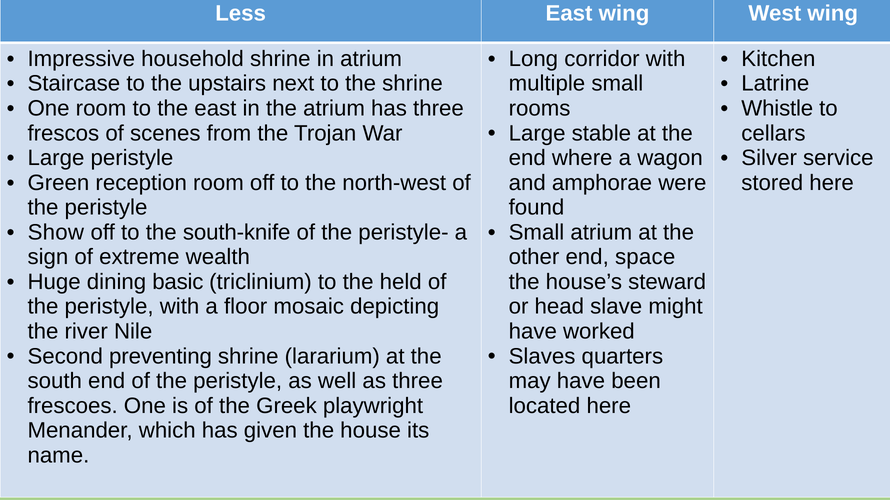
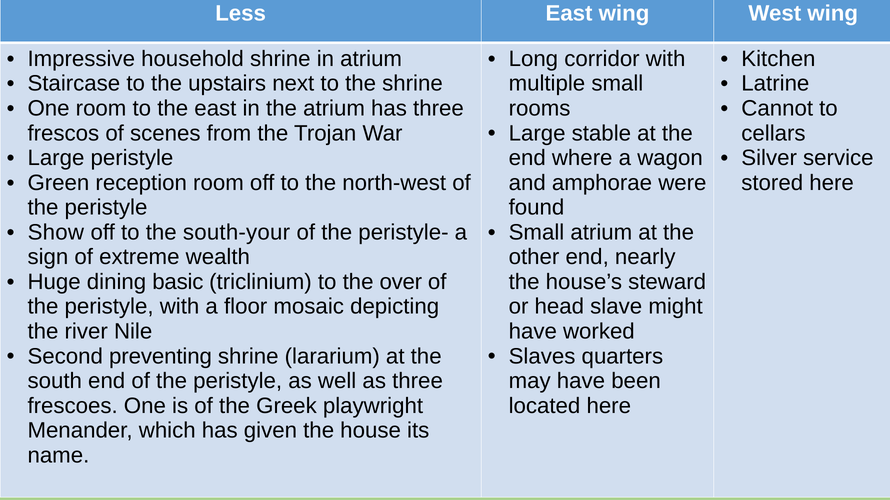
Whistle: Whistle -> Cannot (777, 109)
south-knife: south-knife -> south-your (237, 233)
space: space -> nearly (645, 257)
held: held -> over (401, 282)
